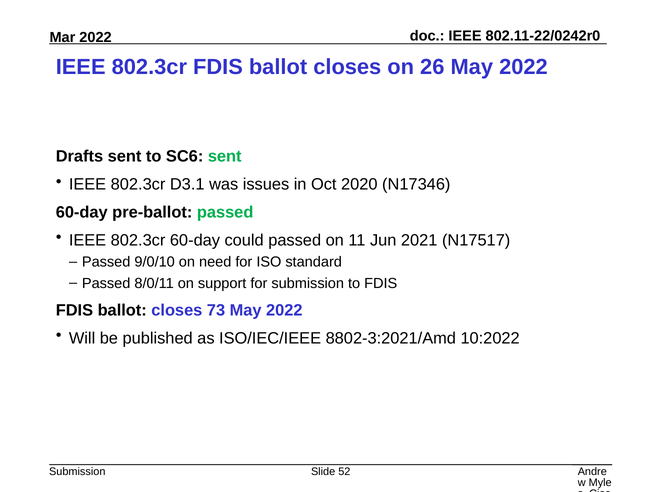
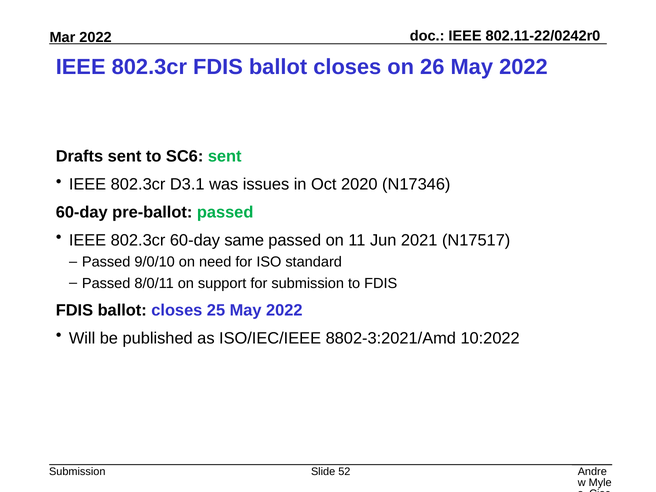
could: could -> same (244, 240)
73: 73 -> 25 (216, 310)
